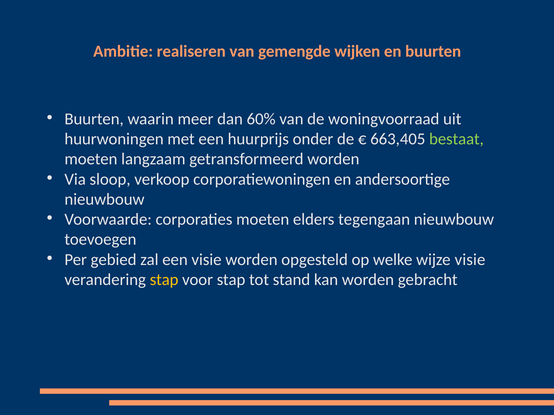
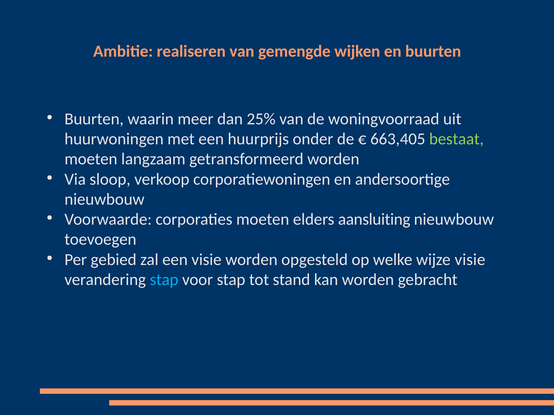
60%: 60% -> 25% (261, 119)
tegengaan: tegengaan -> aansluiting (374, 220)
stap colour: yellow -> light blue (164, 280)
